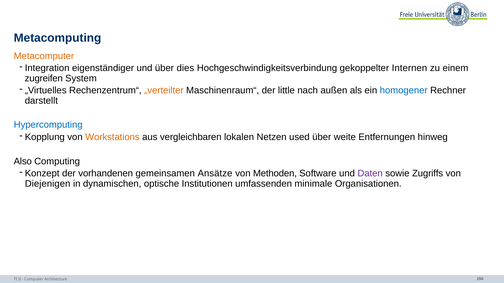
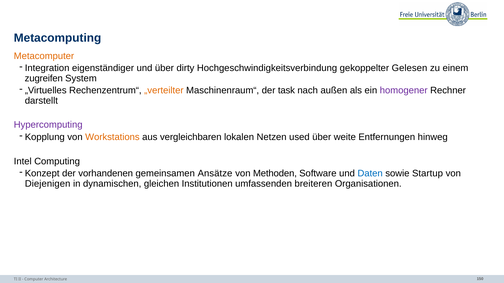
dies: dies -> dirty (185, 68)
Internen: Internen -> Gelesen (409, 68)
little: little -> task (286, 91)
homogener colour: blue -> purple (404, 91)
Hypercomputing colour: blue -> purple (48, 125)
Also: Also -> Intel (23, 162)
Daten colour: purple -> blue (370, 174)
Zugriffs: Zugriffs -> Startup (428, 174)
optische: optische -> gleichen (162, 184)
minimale: minimale -> breiteren (313, 184)
